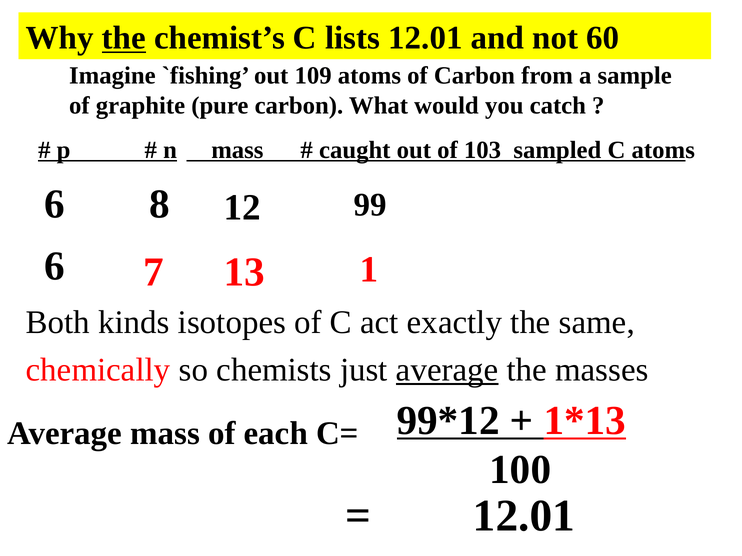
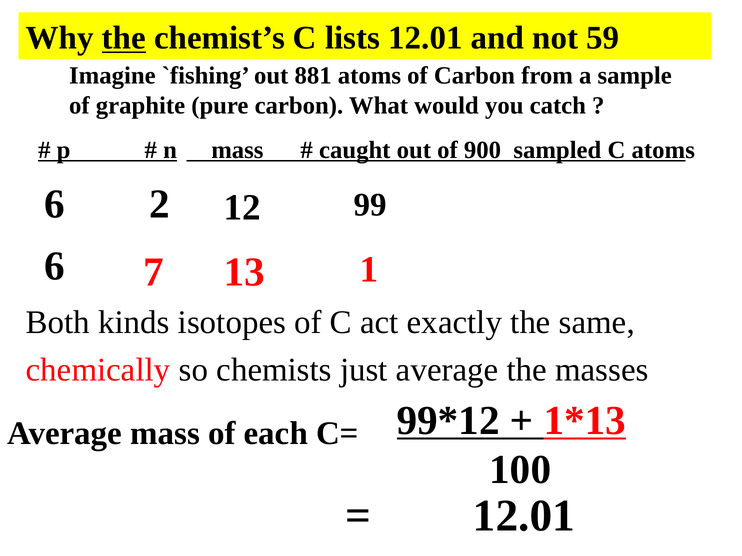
60: 60 -> 59 (603, 38)
109: 109 -> 881 (313, 76)
103: 103 -> 900 (483, 150)
8: 8 -> 2 (160, 204)
average underline: present -> none (447, 370)
